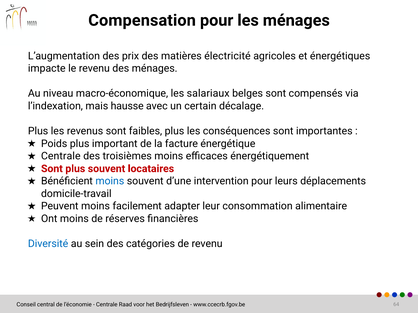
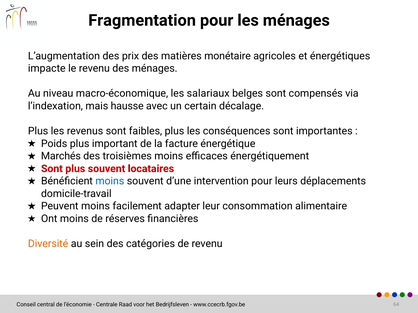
Compensation: Compensation -> Fragmentation (142, 20)
électricité: électricité -> monétaire (228, 56)
Centrale: Centrale -> Marchés (61, 156)
Diversité colour: blue -> orange (48, 244)
